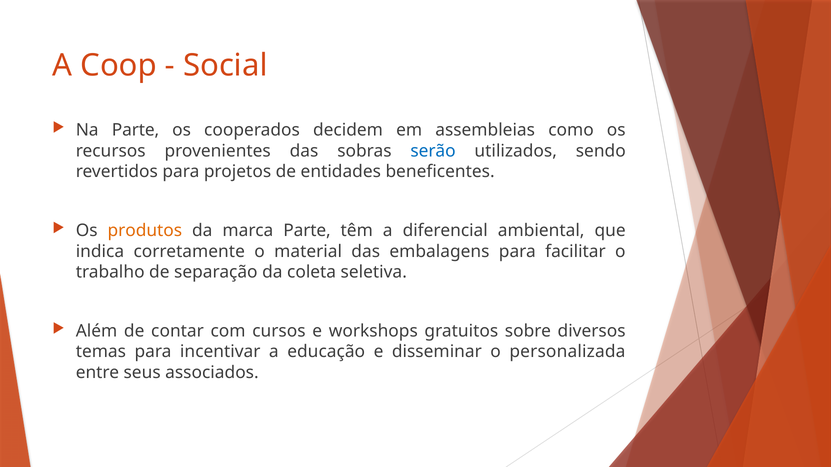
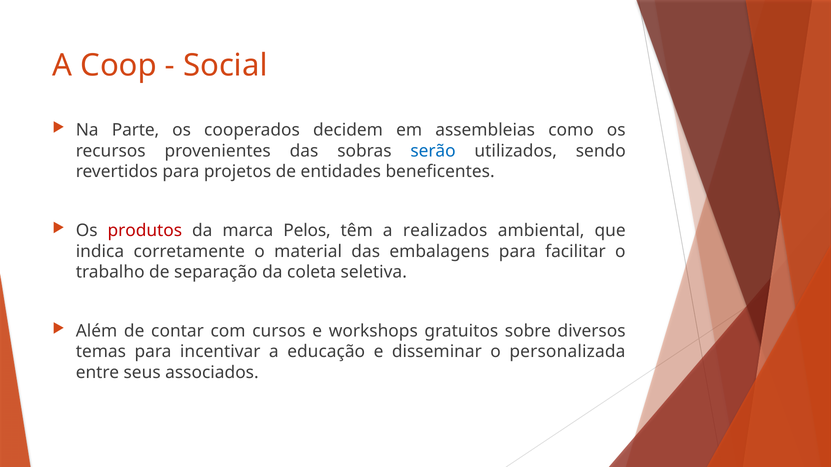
produtos colour: orange -> red (145, 231)
marca Parte: Parte -> Pelos (307, 231)
diferencial: diferencial -> realizados (445, 231)
